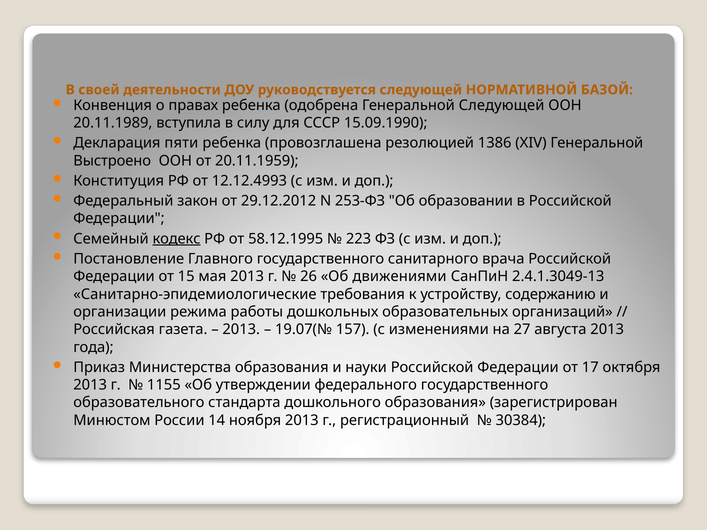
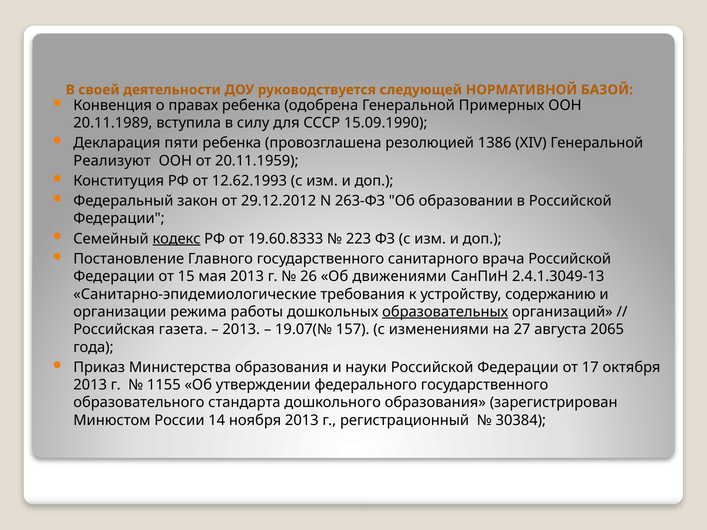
Генеральной Следующей: Следующей -> Примерных (502, 105)
Выстроено: Выстроено -> Реализуют (112, 161)
12.12.4993: 12.12.4993 -> 12.62.1993 (249, 181)
253-ФЗ: 253-ФЗ -> 263-ФЗ (360, 201)
58.12.1995: 58.12.1995 -> 19.60.8333 (286, 239)
образовательных underline: none -> present (445, 312)
августа 2013: 2013 -> 2065 (607, 330)
